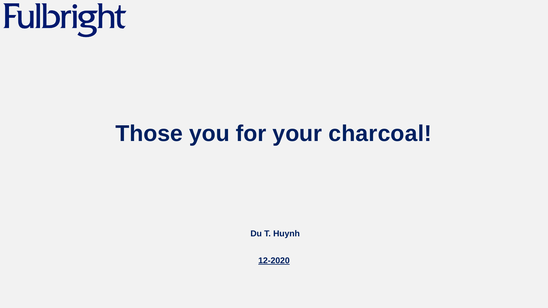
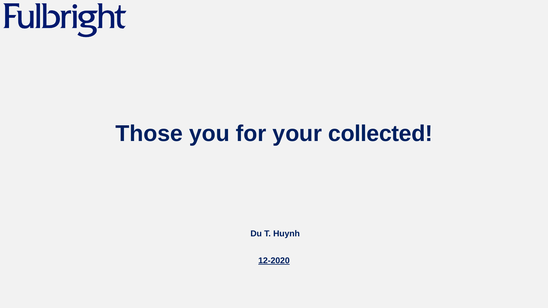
charcoal: charcoal -> collected (380, 134)
